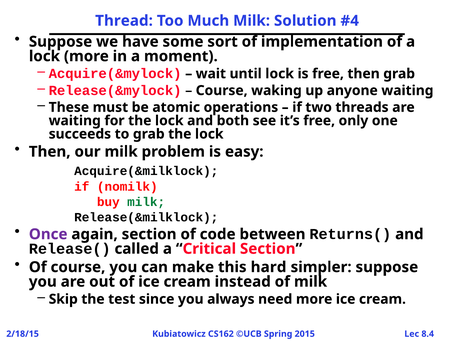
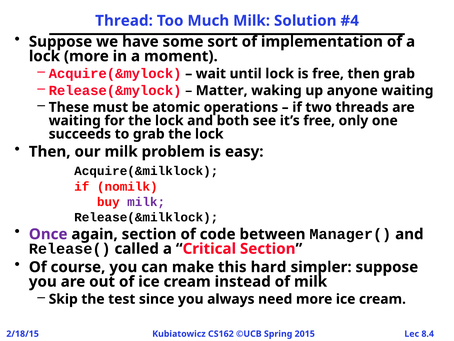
Course: Course -> Matter (222, 90)
milk colour: green -> purple (146, 202)
Returns(: Returns( -> Manager( (350, 234)
